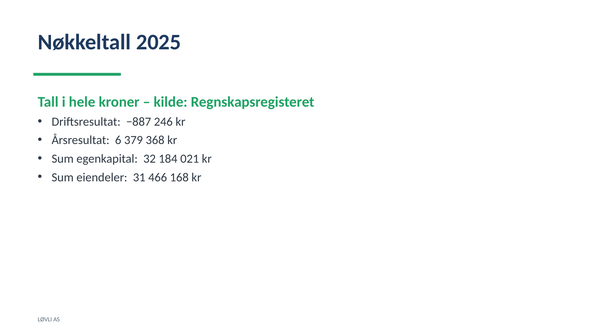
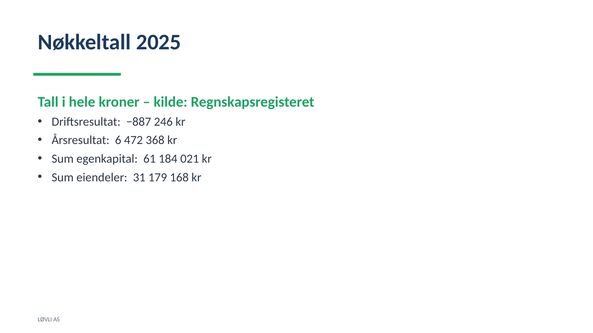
379: 379 -> 472 (133, 140)
32: 32 -> 61 (150, 159)
466: 466 -> 179 (158, 178)
